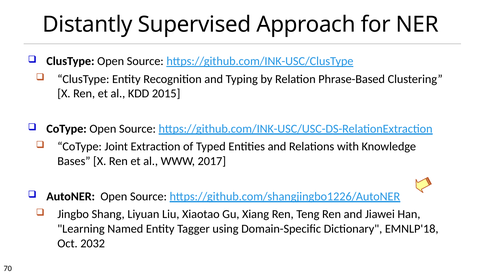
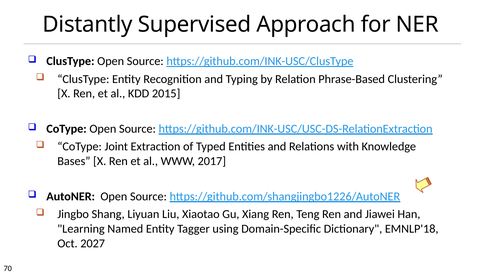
2032: 2032 -> 2027 (93, 244)
